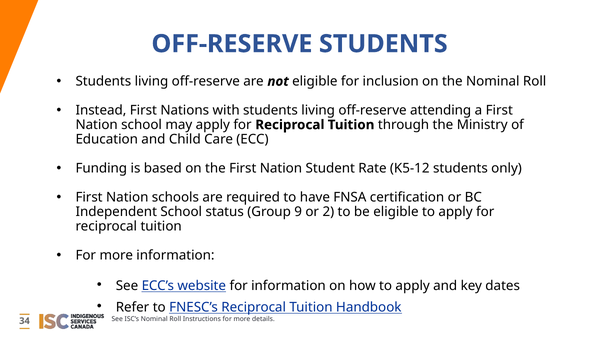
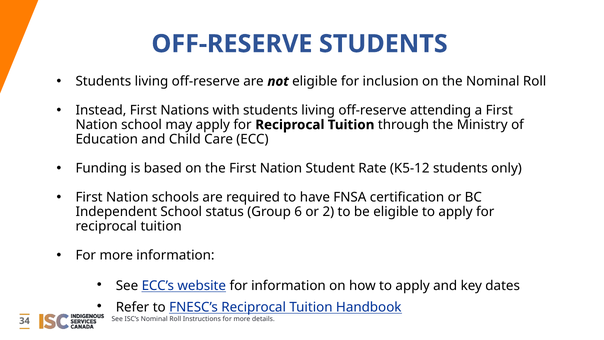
9: 9 -> 6 (298, 212)
